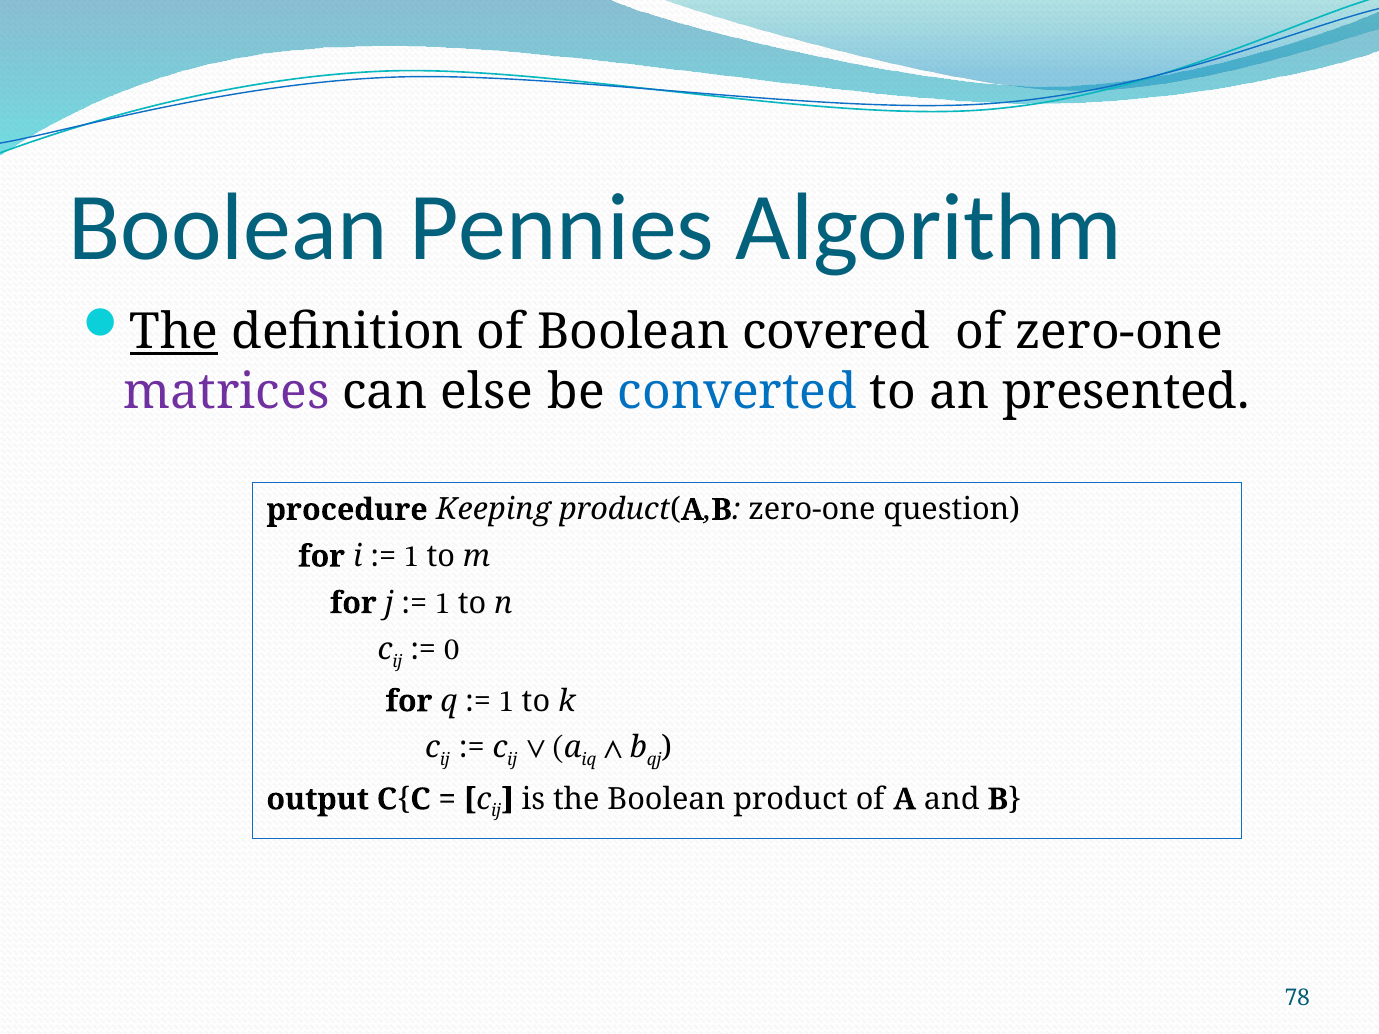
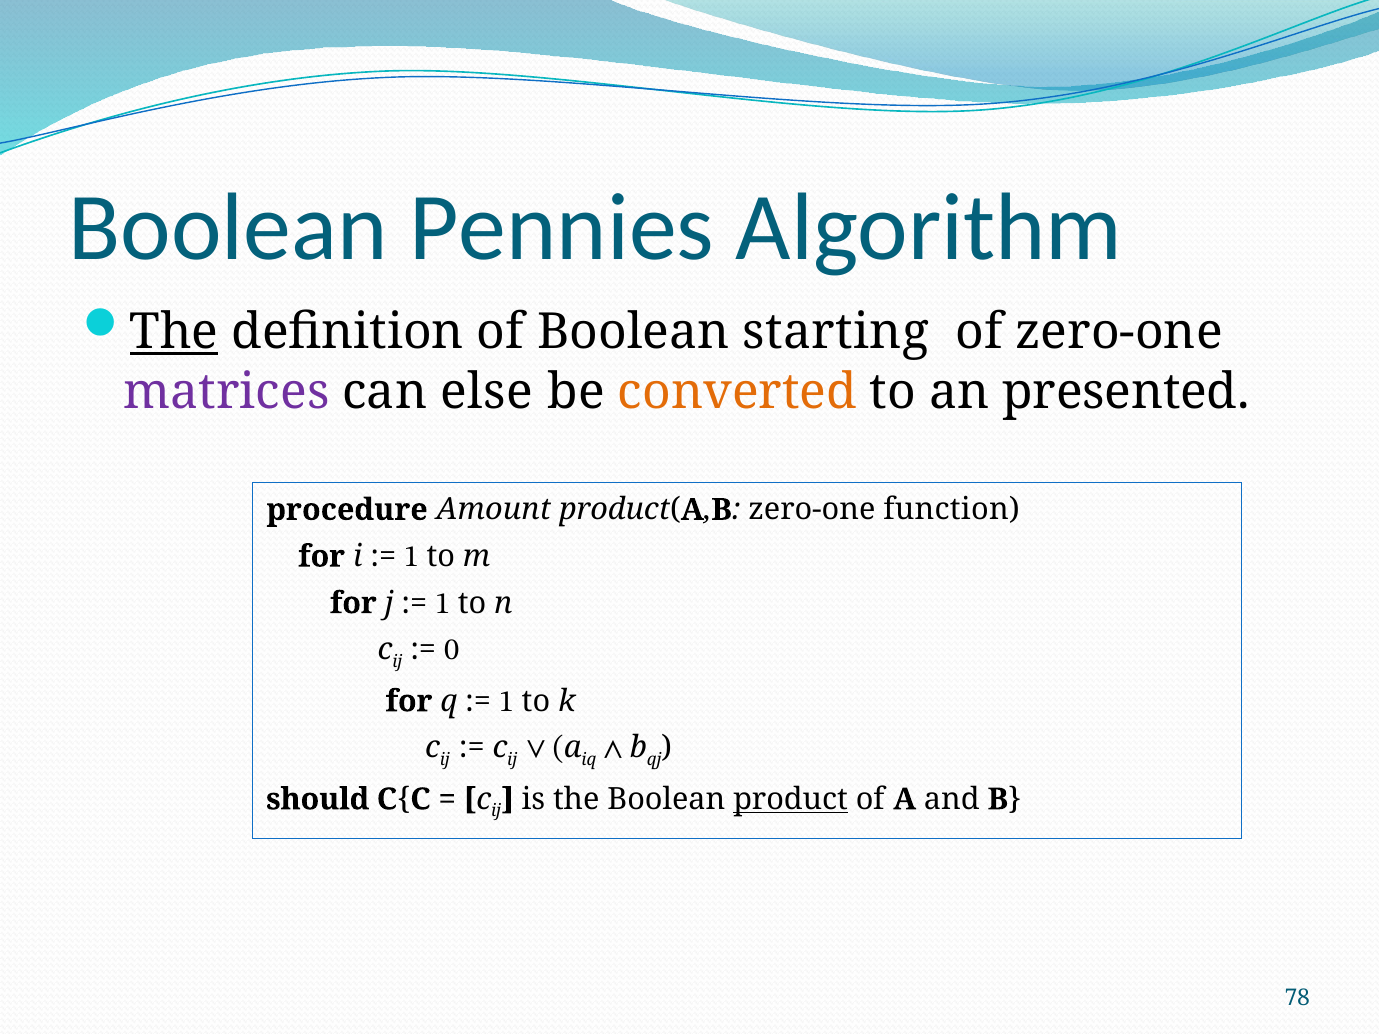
covered: covered -> starting (836, 332)
converted colour: blue -> orange (737, 392)
Keeping: Keeping -> Amount (494, 510)
question: question -> function (951, 510)
output: output -> should (318, 799)
product underline: none -> present (791, 799)
